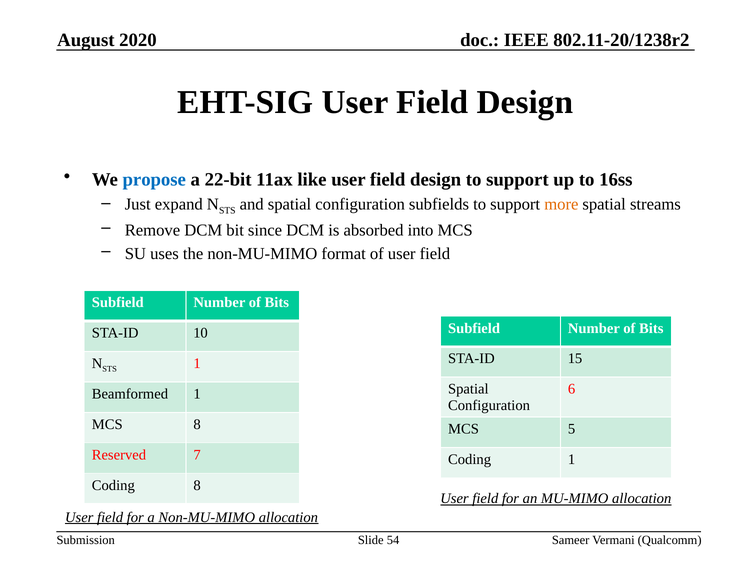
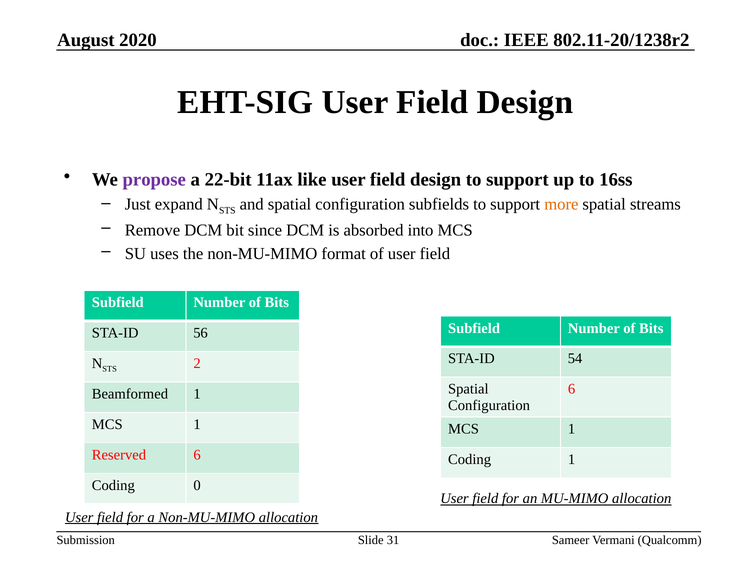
propose colour: blue -> purple (154, 180)
10: 10 -> 56 (200, 333)
15: 15 -> 54 (575, 359)
1: 1 -> 2 (197, 364)
8: 8 -> 1 (197, 424)
5: 5 -> 1 (572, 429)
Reserved 7: 7 -> 6 (197, 455)
Coding 8: 8 -> 0 (197, 485)
54: 54 -> 31 (393, 540)
